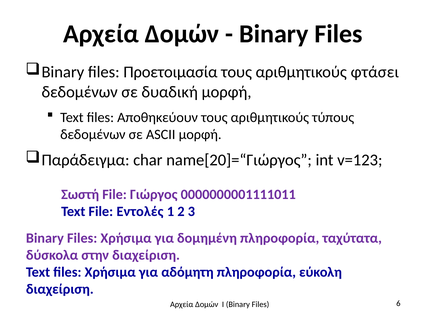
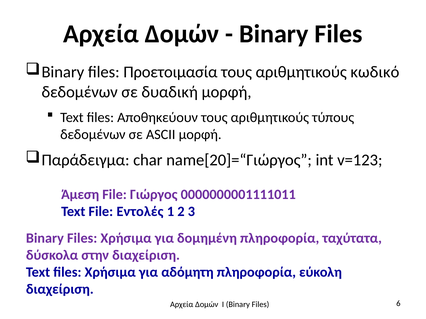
φτάσει: φτάσει -> κωδικό (375, 72)
Σωστή: Σωστή -> Άμεση (80, 195)
